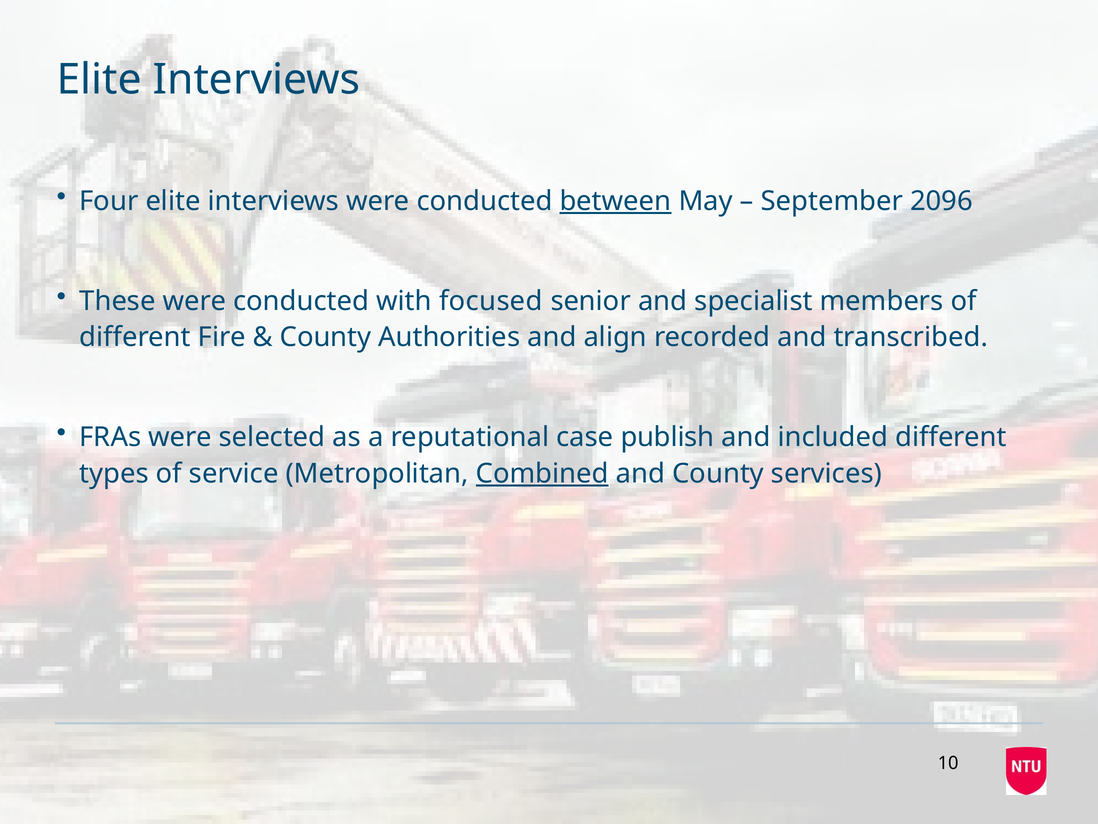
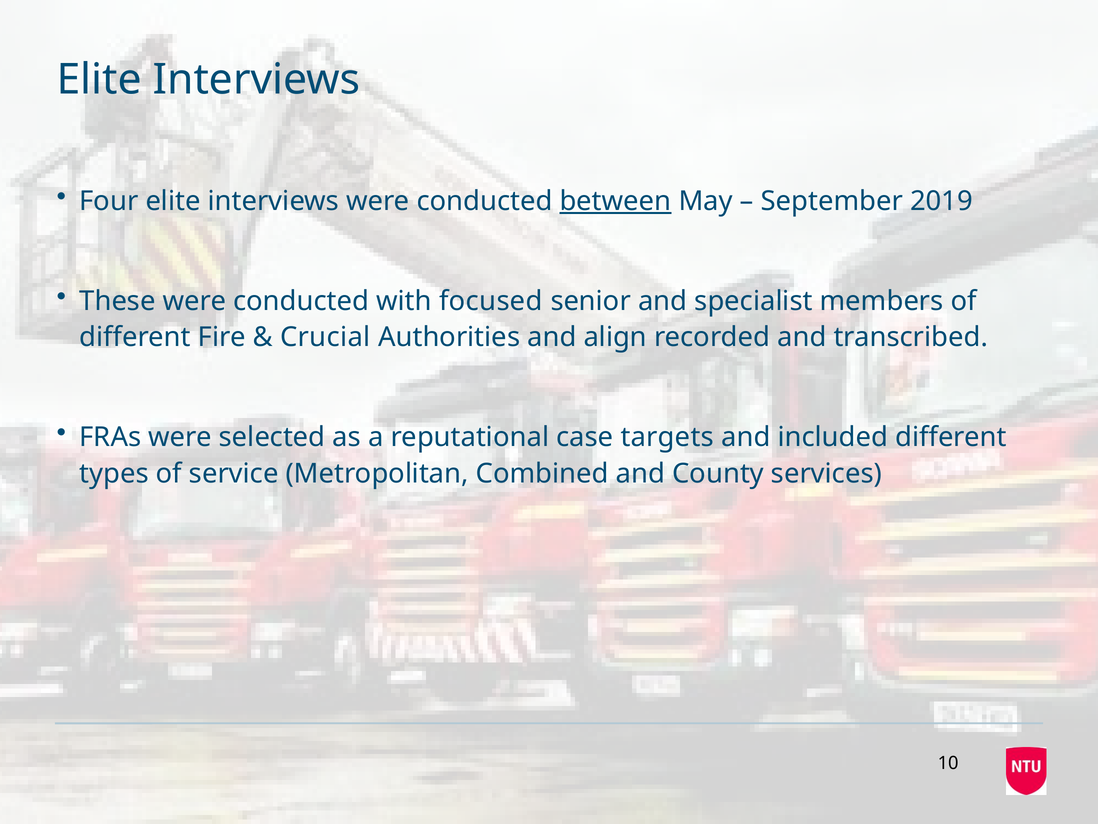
2096: 2096 -> 2019 (941, 201)
County: County -> Crucial (325, 337)
publish: publish -> targets (667, 437)
Combined underline: present -> none (542, 473)
